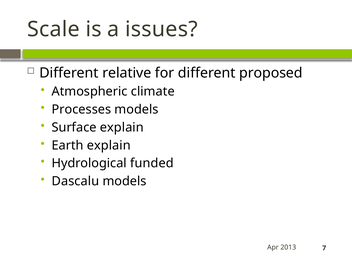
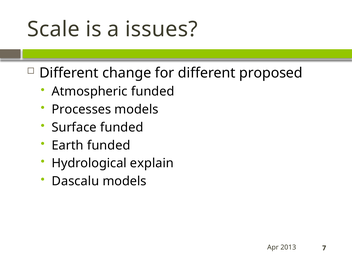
relative: relative -> change (127, 73)
Atmospheric climate: climate -> funded (153, 92)
Surface explain: explain -> funded (122, 127)
Earth explain: explain -> funded (109, 145)
funded: funded -> explain (152, 163)
